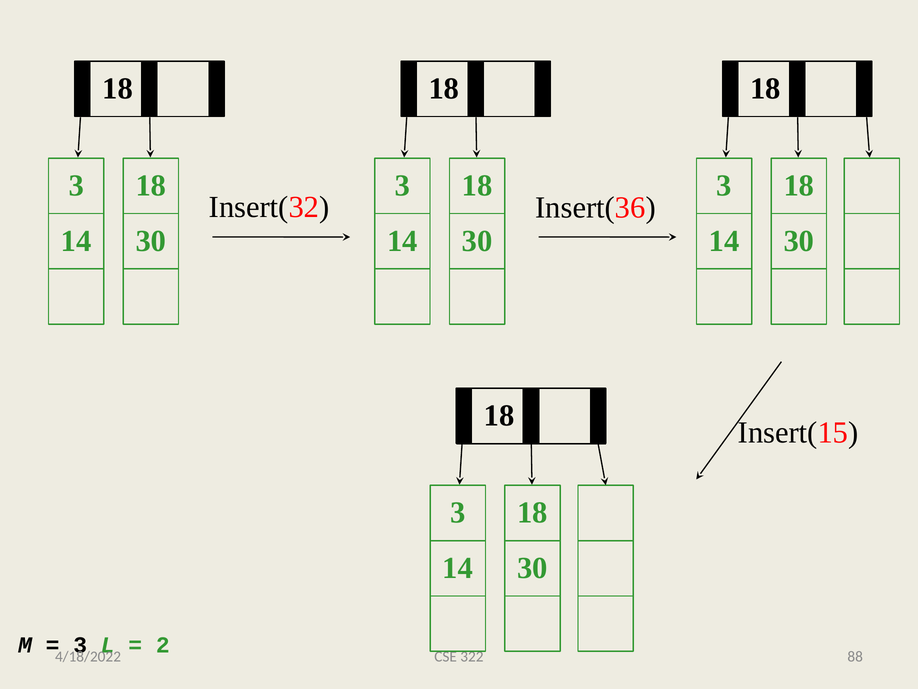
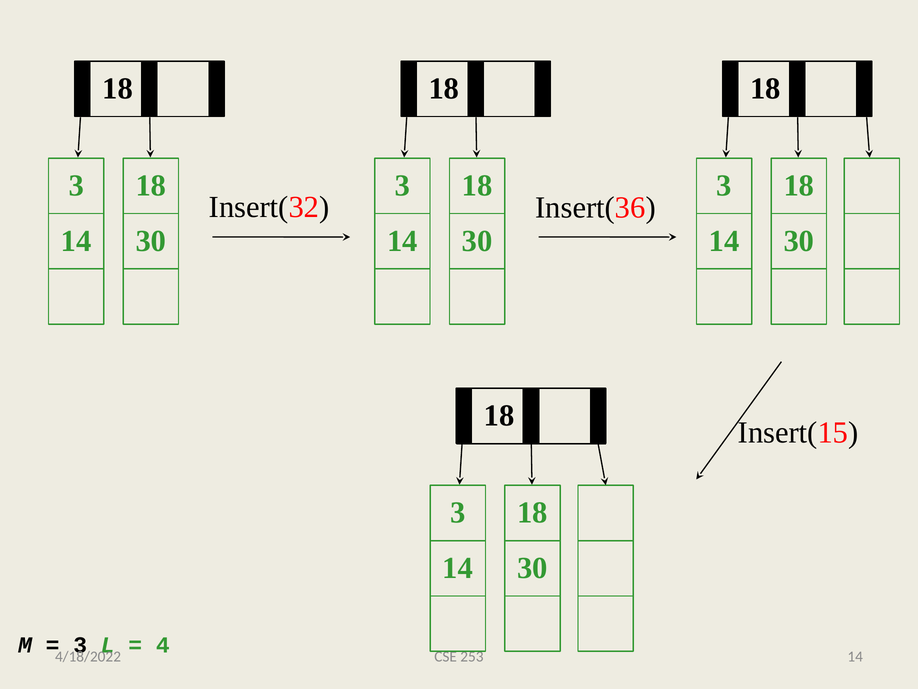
2: 2 -> 4 (163, 645)
322: 322 -> 253 (472, 656)
88: 88 -> 14 (855, 656)
